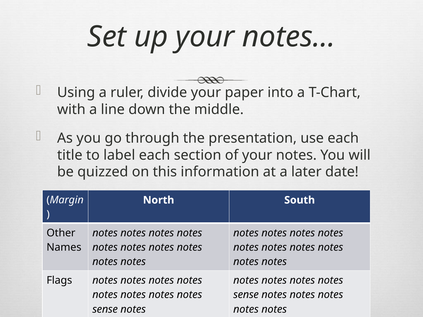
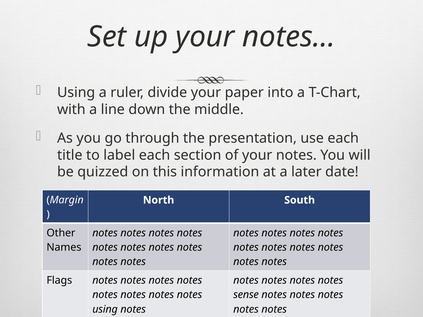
sense: sense -> using (105, 309)
